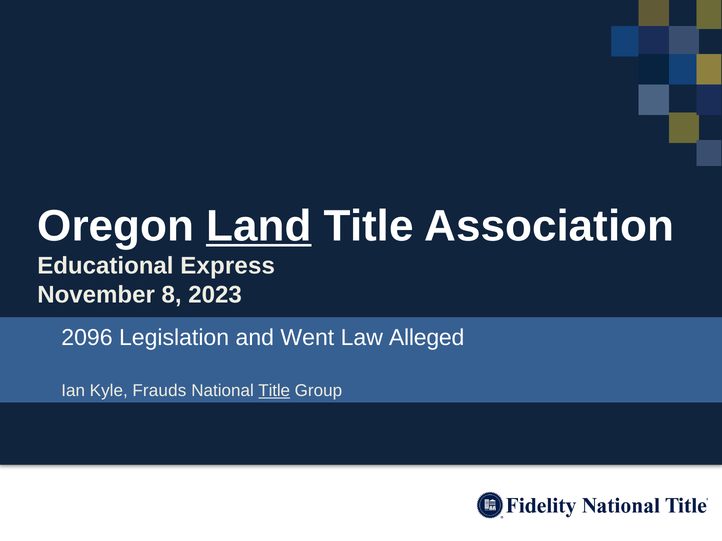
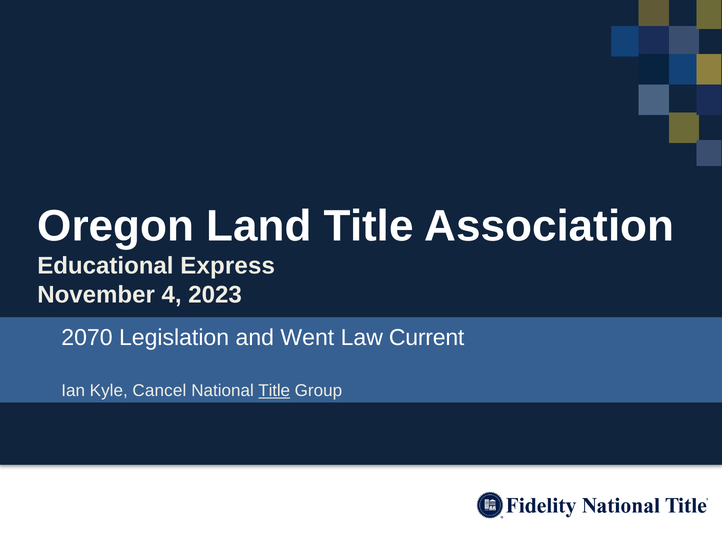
Land underline: present -> none (259, 227)
8: 8 -> 4 (172, 295)
2096: 2096 -> 2070 (87, 338)
Alleged: Alleged -> Current (427, 338)
Frauds: Frauds -> Cancel (159, 391)
